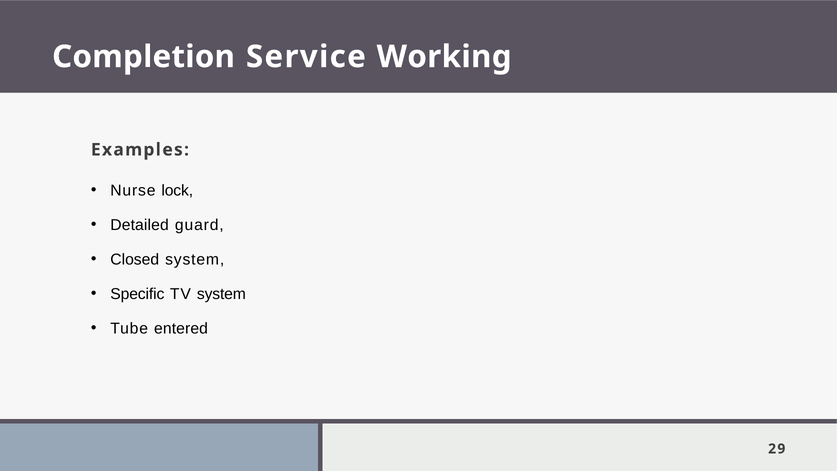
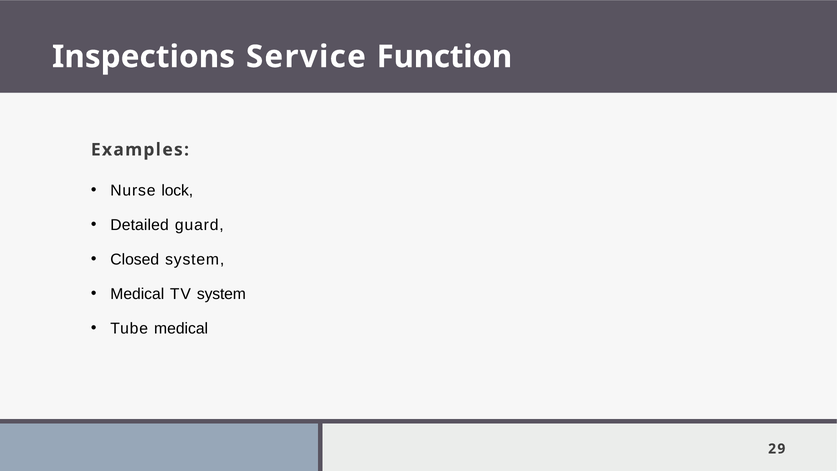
Completion: Completion -> Inspections (144, 57)
Working: Working -> Function (444, 57)
Specific: Specific -> Medical (137, 294)
Tube entered: entered -> medical (181, 328)
